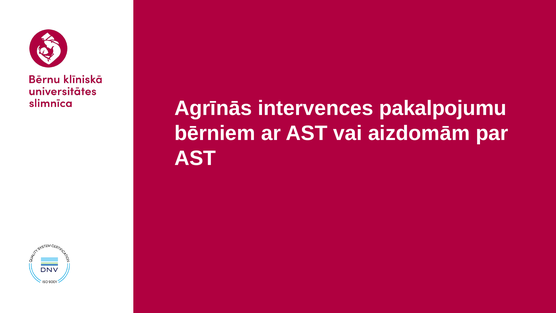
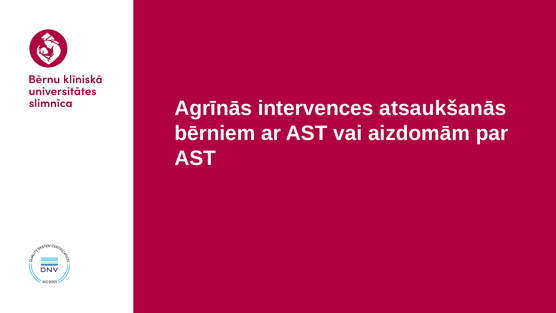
pakalpojumu: pakalpojumu -> atsaukšanās (443, 108)
